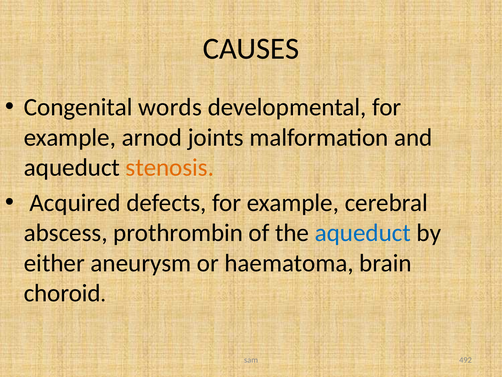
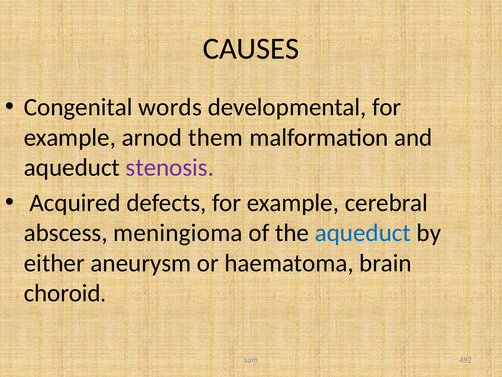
joints: joints -> them (216, 137)
stenosis colour: orange -> purple (170, 167)
prothrombin: prothrombin -> meningioma (178, 233)
